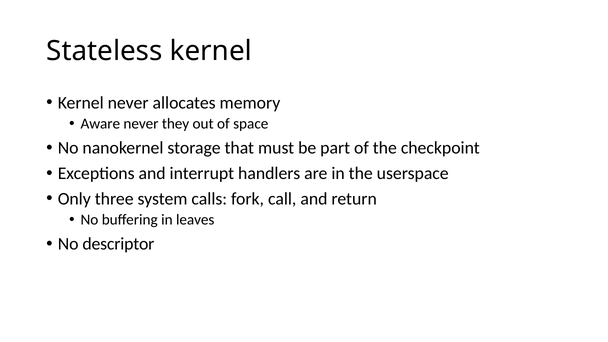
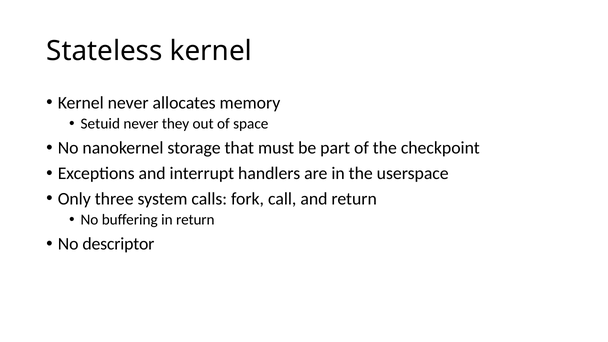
Aware: Aware -> Setuid (100, 124)
in leaves: leaves -> return (195, 220)
